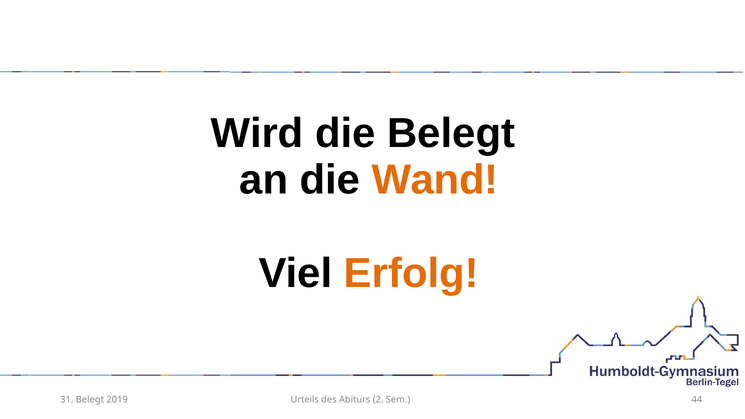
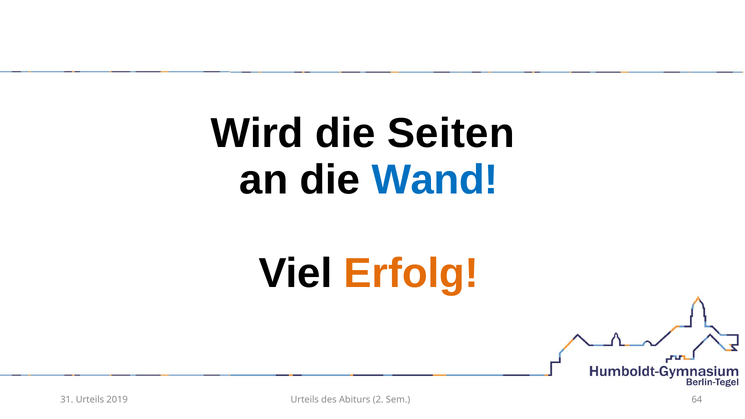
die Belegt: Belegt -> Seiten (451, 133)
Wand colour: orange -> blue (435, 180)
31 Belegt: Belegt -> Urteils (90, 400)
44: 44 -> 64 (697, 400)
